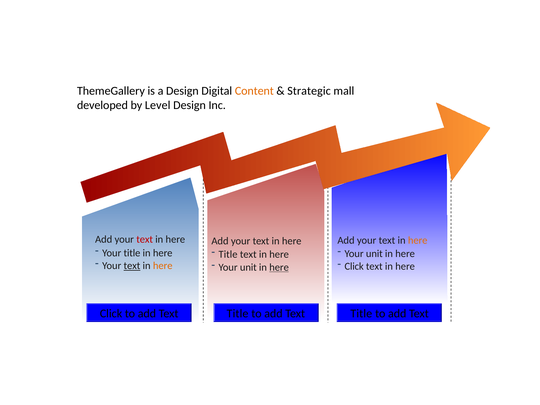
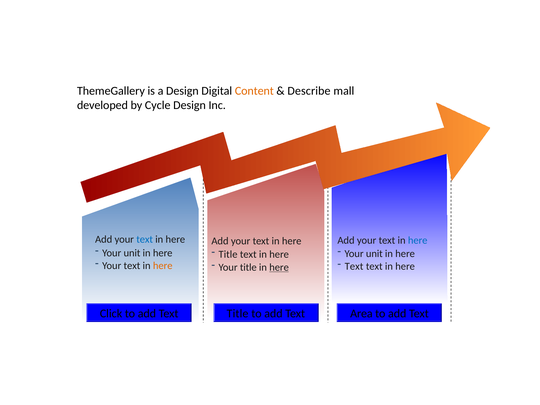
Strategic: Strategic -> Describe (309, 91)
Level: Level -> Cycle (158, 105)
text colour: red -> blue (145, 239)
here colour: orange -> blue (418, 240)
title: title -> unit (132, 253)
text underline: present -> none (132, 266)
Click: Click -> Text (354, 266)
unit: unit -> title (248, 267)
Title: Title -> Area (361, 314)
